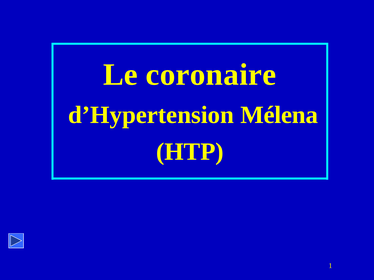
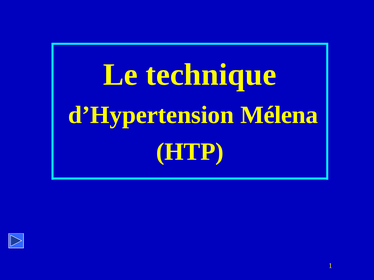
coronaire: coronaire -> technique (211, 75)
